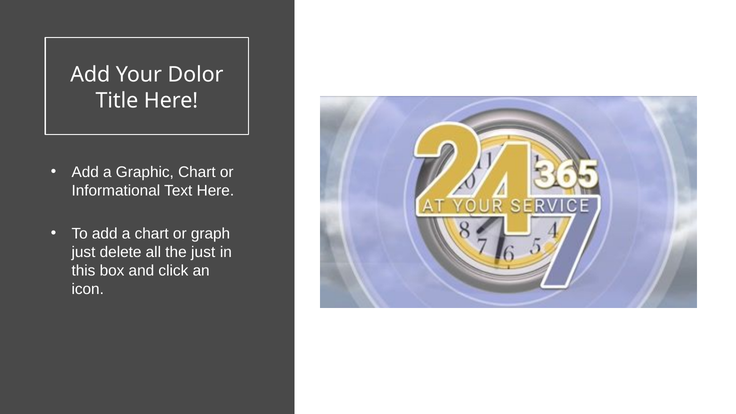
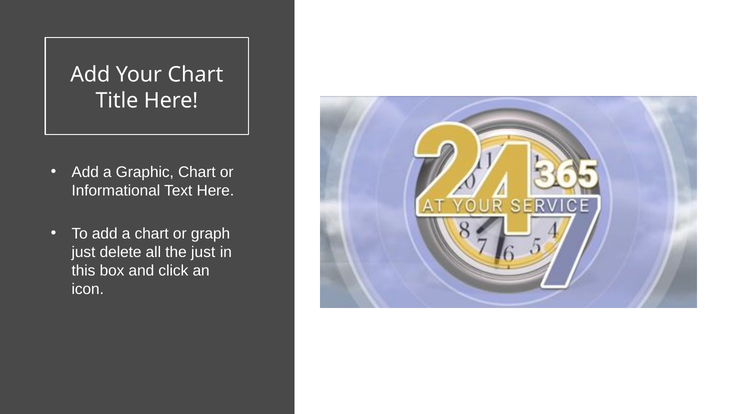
Your Dolor: Dolor -> Chart (195, 75)
